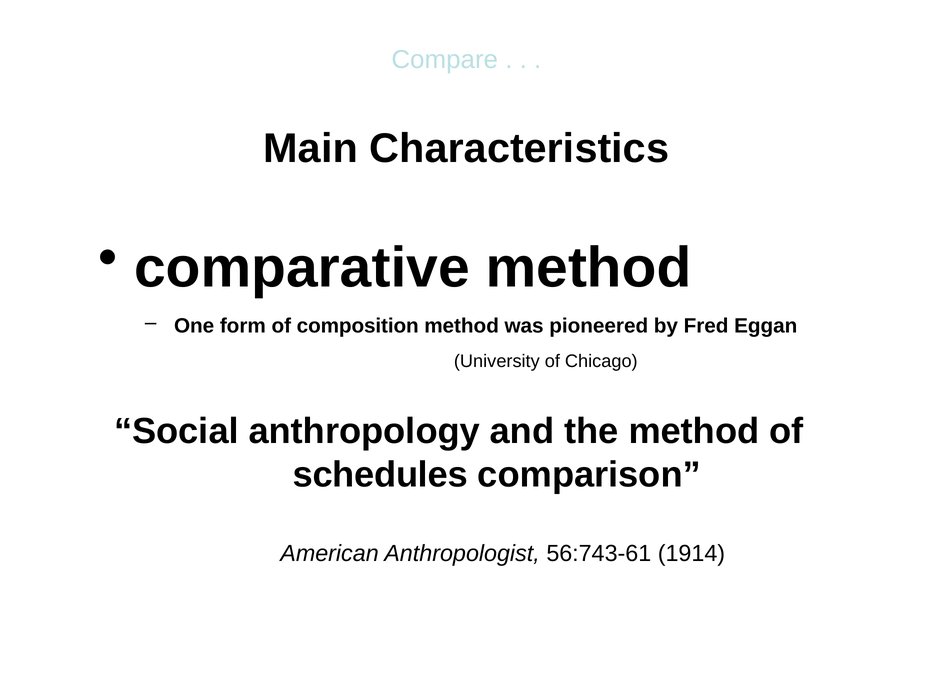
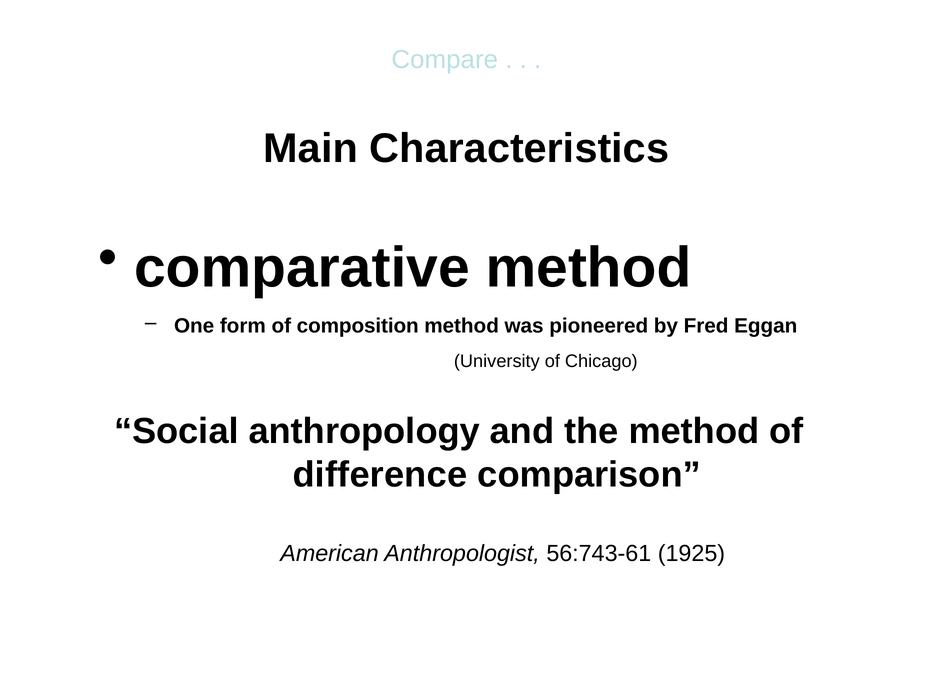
schedules: schedules -> difference (380, 475)
1914: 1914 -> 1925 (691, 553)
